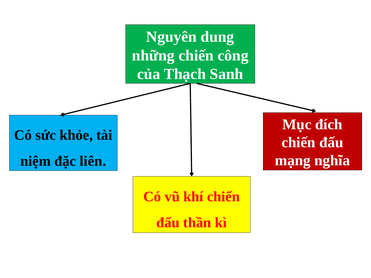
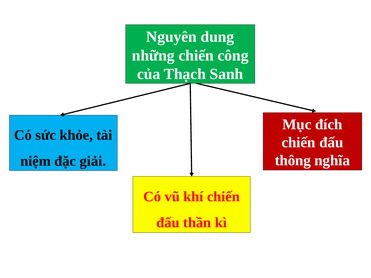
mạng: mạng -> thông (293, 161)
liên: liên -> giải (93, 161)
